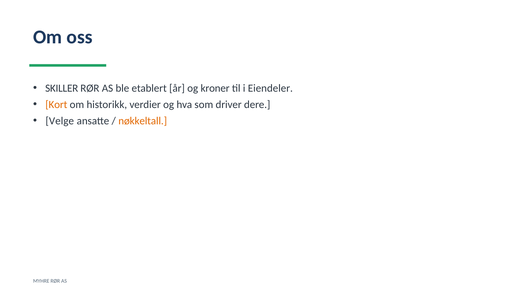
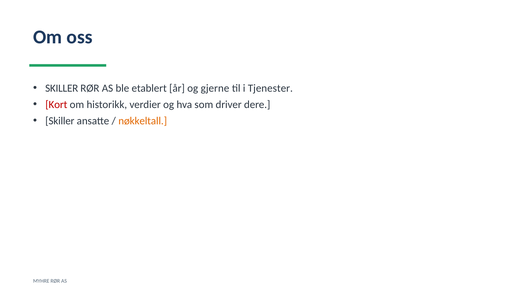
kroner: kroner -> gjerne (215, 88)
Eiendeler: Eiendeler -> Tjenester (270, 88)
Kort colour: orange -> red (56, 105)
Velge: Velge -> Skiller (60, 121)
